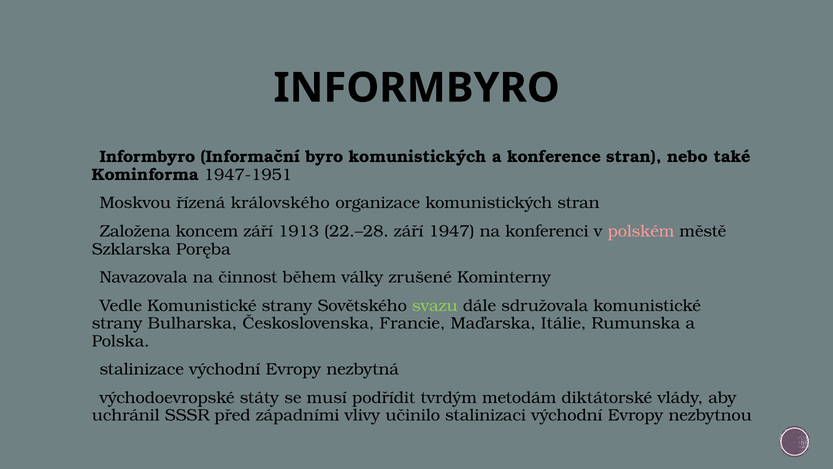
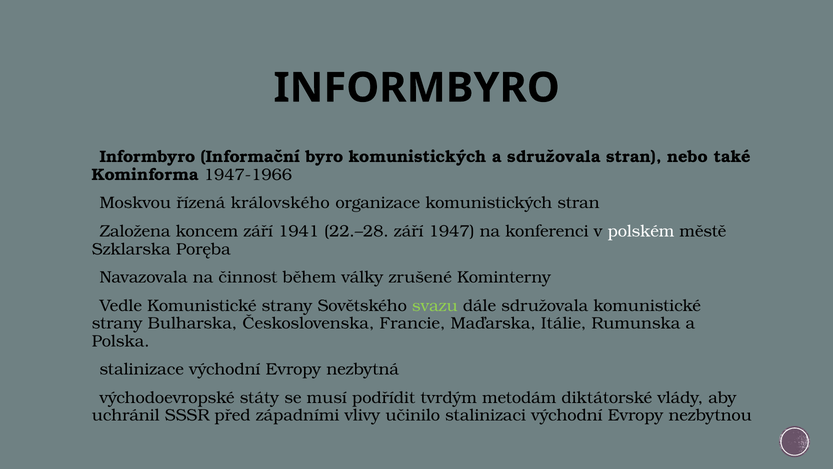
a konference: konference -> sdružovala (554, 157)
1947-1951: 1947-1951 -> 1947-1966 (248, 175)
1913: 1913 -> 1941 (299, 231)
polském colour: pink -> white (641, 231)
